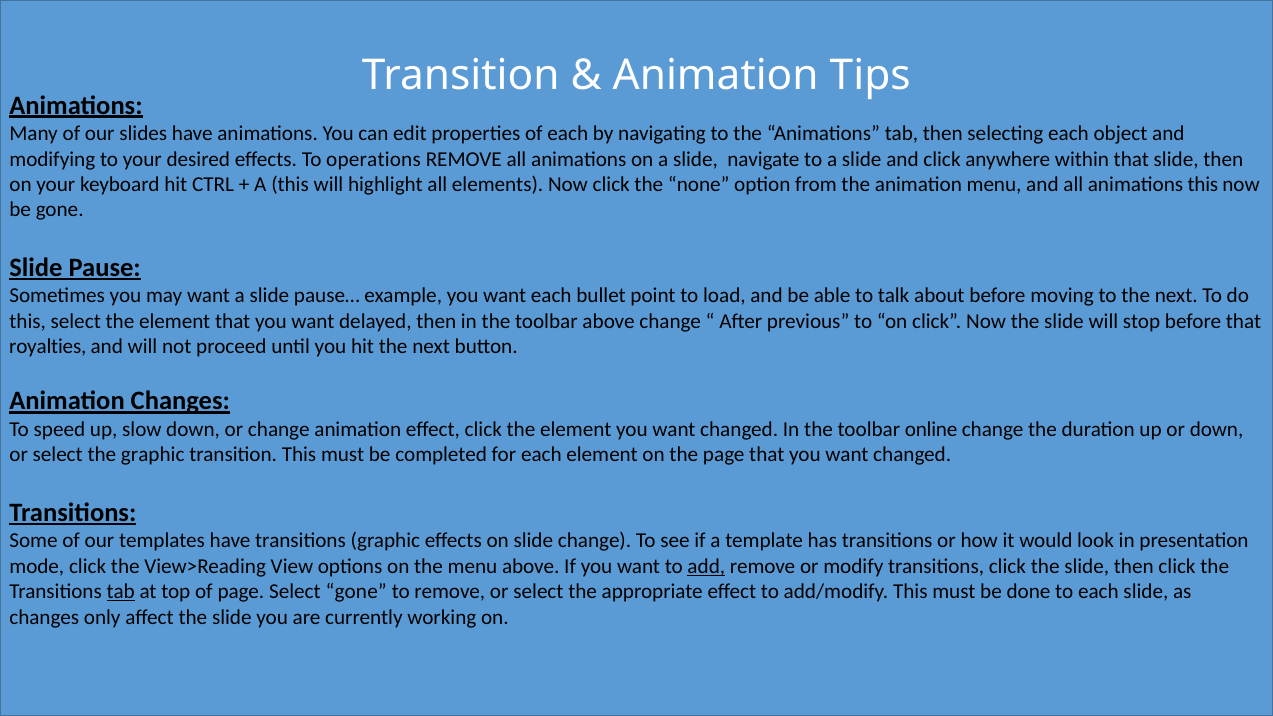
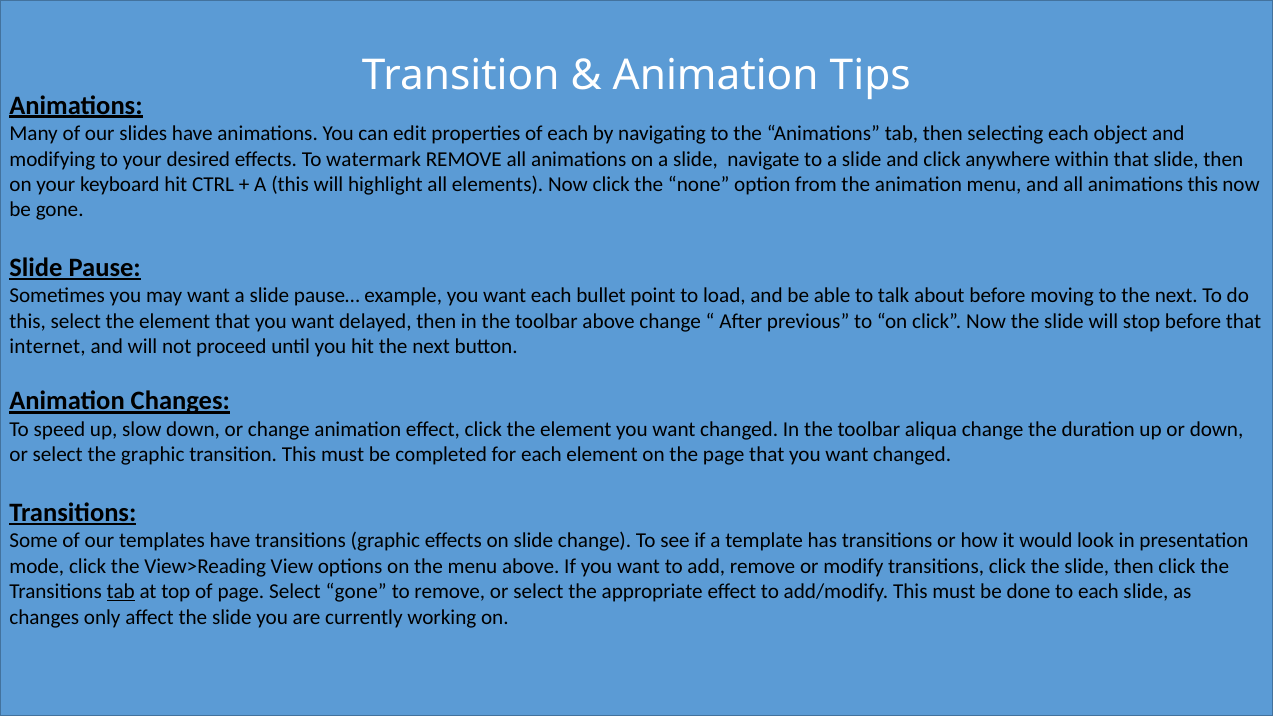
operations: operations -> watermark (374, 159)
royalties: royalties -> internet (48, 347)
online: online -> aliqua (931, 429)
add underline: present -> none (706, 566)
